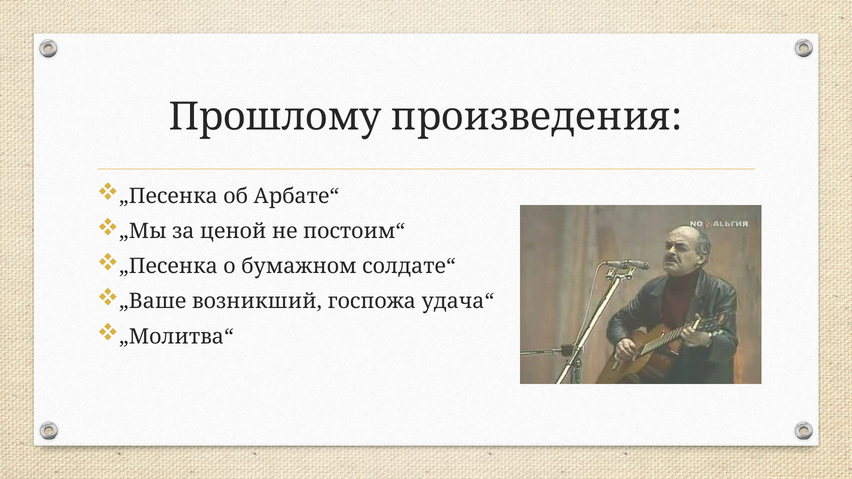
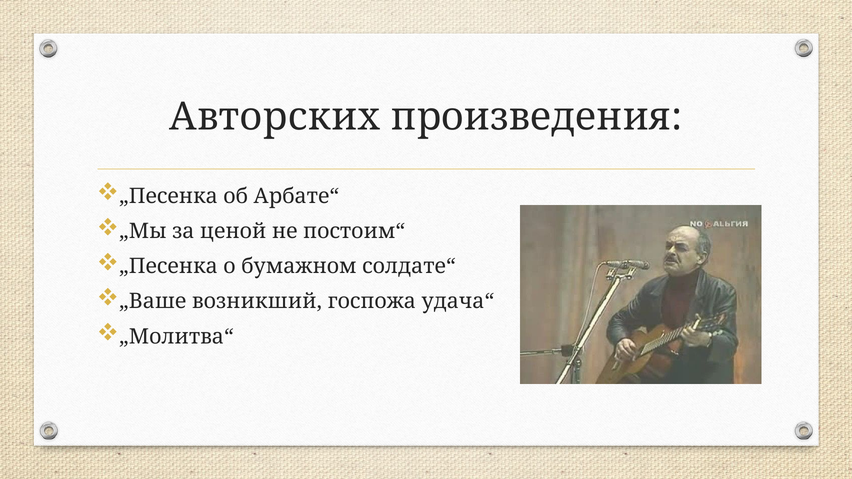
Прошлому: Прошлому -> Авторских (275, 117)
